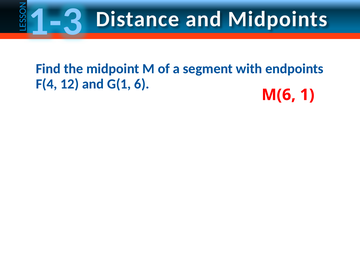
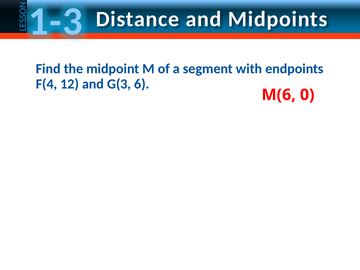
G(1: G(1 -> G(3 (119, 84)
1: 1 -> 0 (307, 95)
